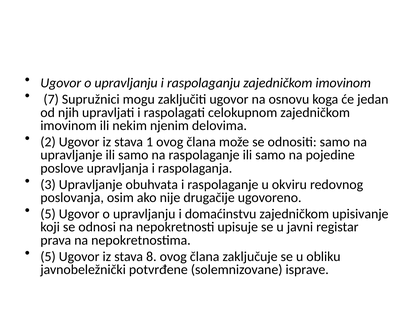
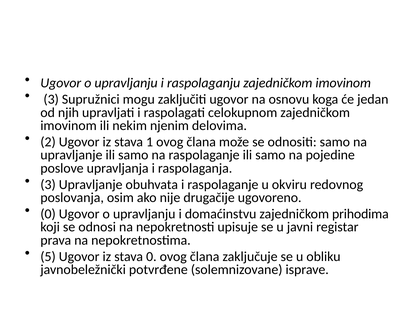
7: 7 -> 3 (51, 99)
5: 5 -> 0 (48, 214)
upisivanje: upisivanje -> prihodima (360, 214)
stava 8: 8 -> 0 (151, 257)
